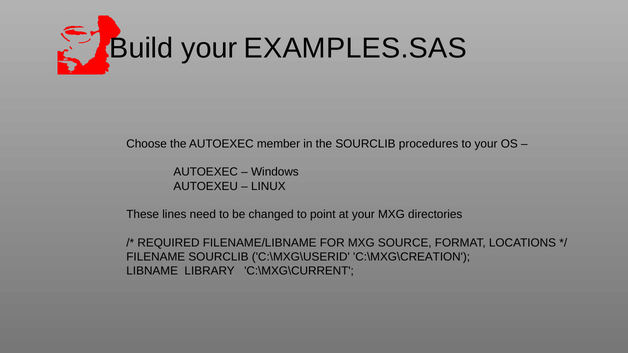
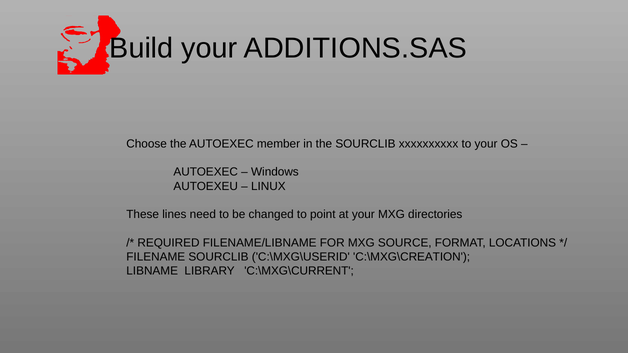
EXAMPLES.SAS: EXAMPLES.SAS -> ADDITIONS.SAS (355, 48)
procedures: procedures -> xxxxxxxxxx (429, 144)
